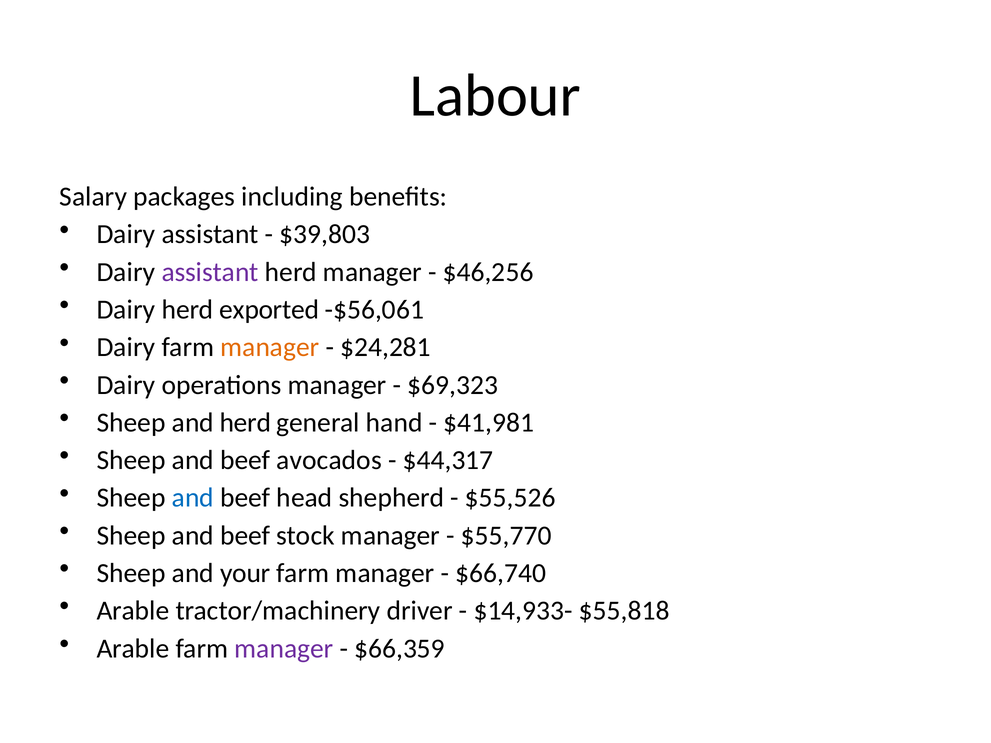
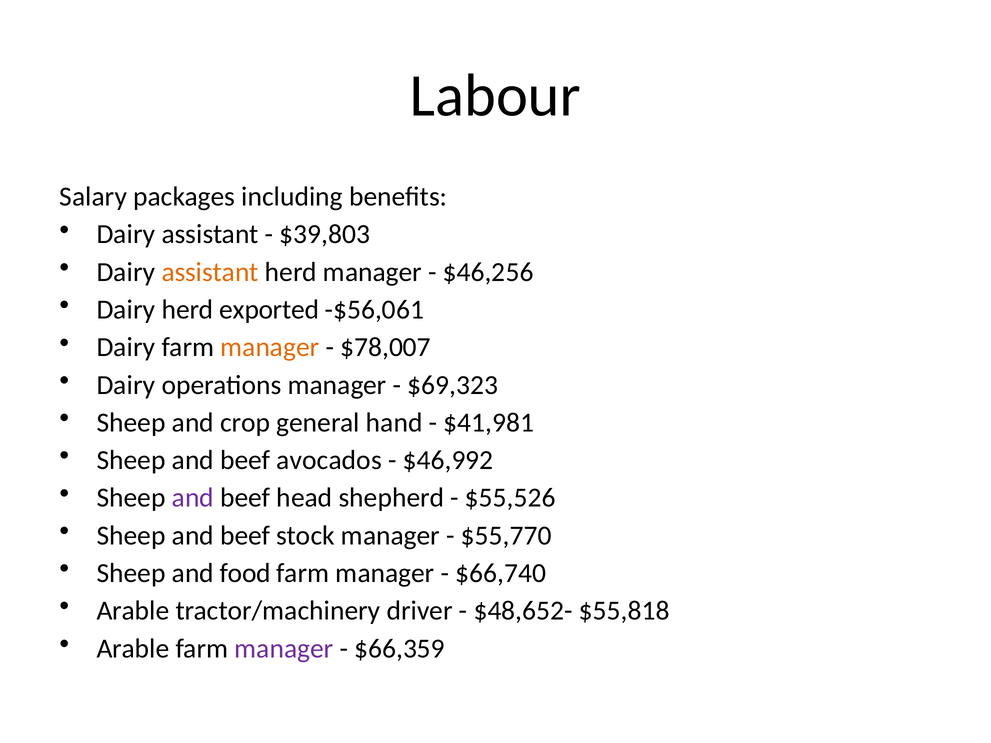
assistant colour: purple -> orange (210, 272)
$24,281: $24,281 -> $78,007 (386, 347)
and herd: herd -> crop (245, 423)
$44,317: $44,317 -> $46,992 (448, 460)
and colour: blue -> purple (193, 498)
your: your -> food (245, 573)
$14,933-: $14,933- -> $48,652- (523, 611)
